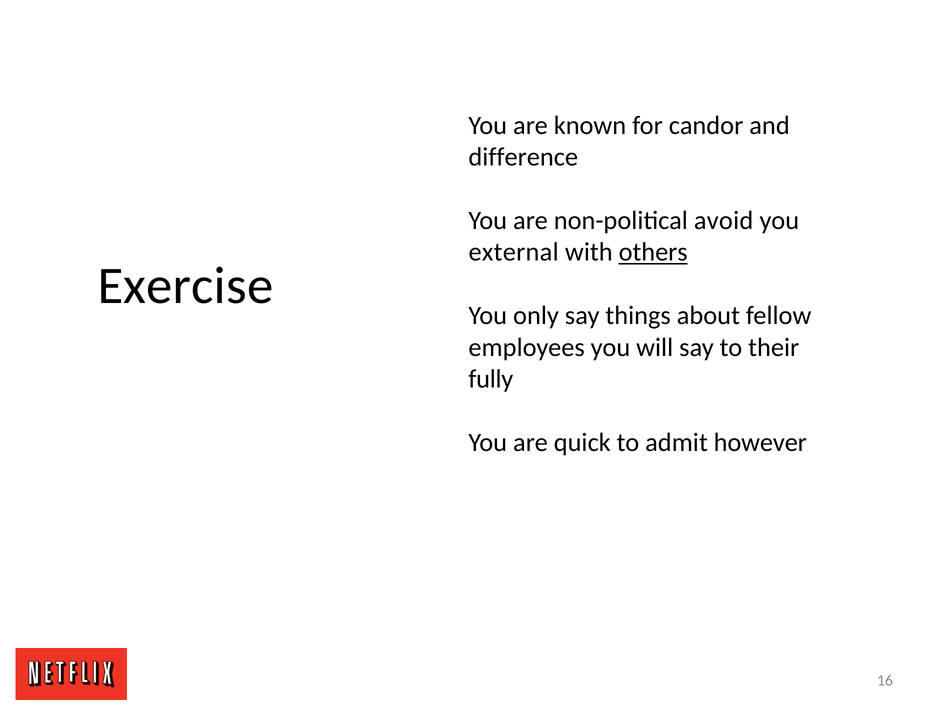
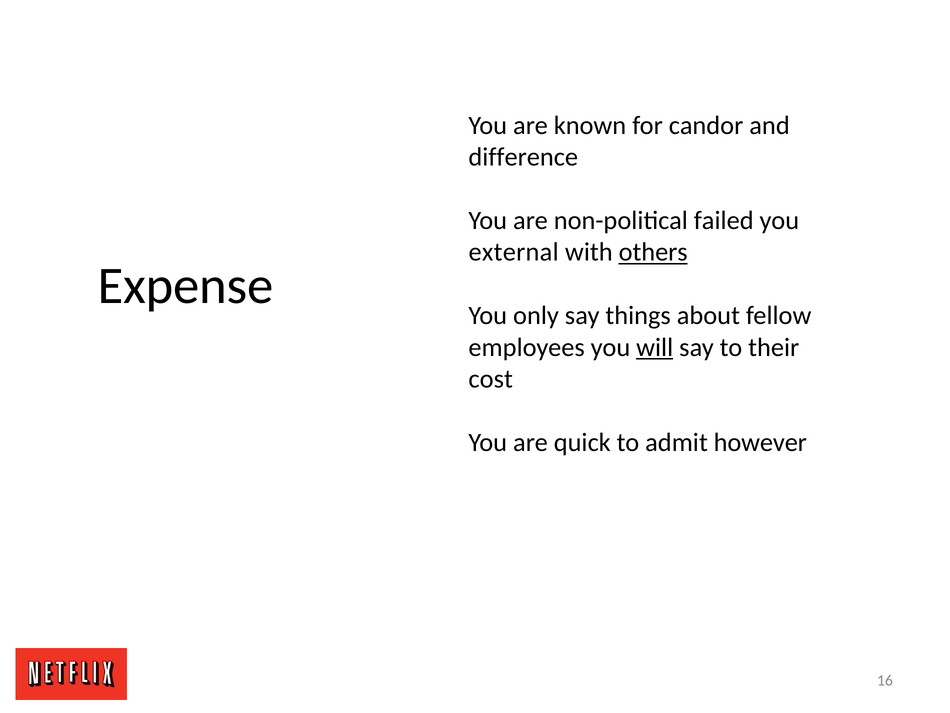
avoid: avoid -> failed (724, 220)
Exercise: Exercise -> Expense (186, 285)
will underline: none -> present (655, 347)
fully: fully -> cost (491, 379)
